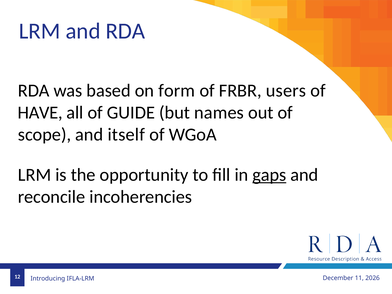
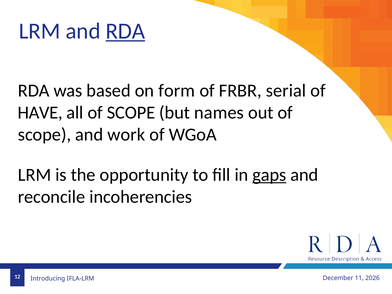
RDA underline: none -> present (125, 31)
users: users -> serial (286, 91)
all of GUIDE: GUIDE -> SCOPE (131, 113)
itself: itself -> work (126, 135)
